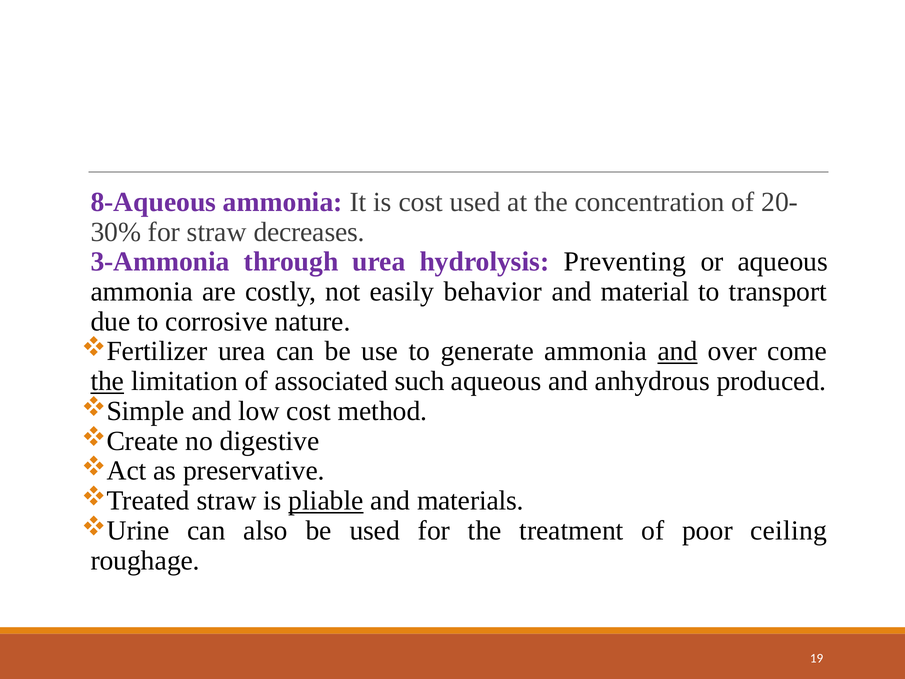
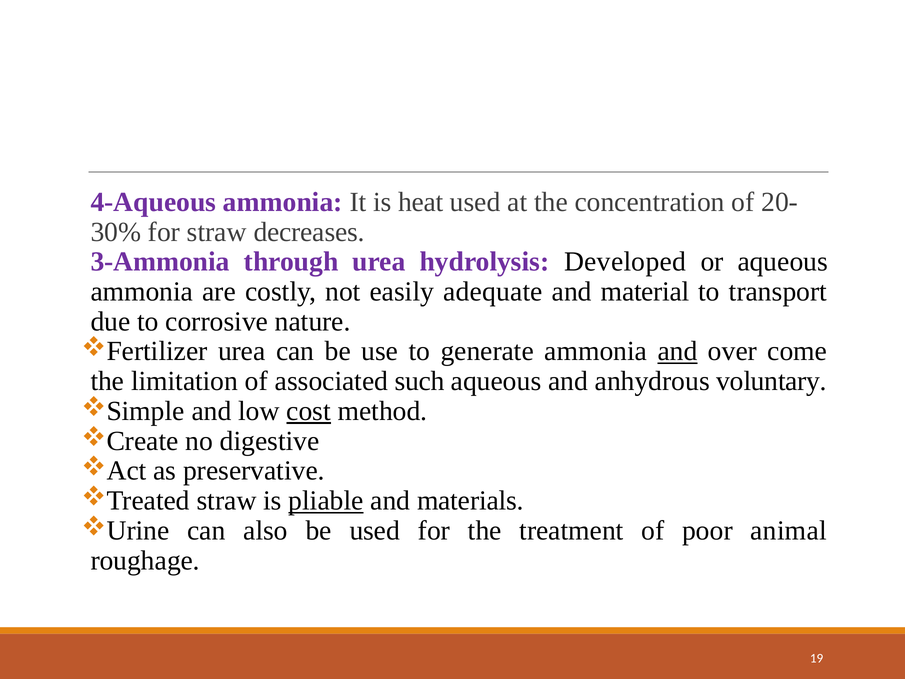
8-Aqueous: 8-Aqueous -> 4-Aqueous (153, 202)
is cost: cost -> heat (421, 202)
Preventing: Preventing -> Developed (625, 262)
behavior: behavior -> adequate (493, 292)
the underline: present -> none (107, 381)
produced: produced -> voluntary (772, 381)
cost underline: none -> present (309, 411)
ceiling: ceiling -> animal (789, 530)
